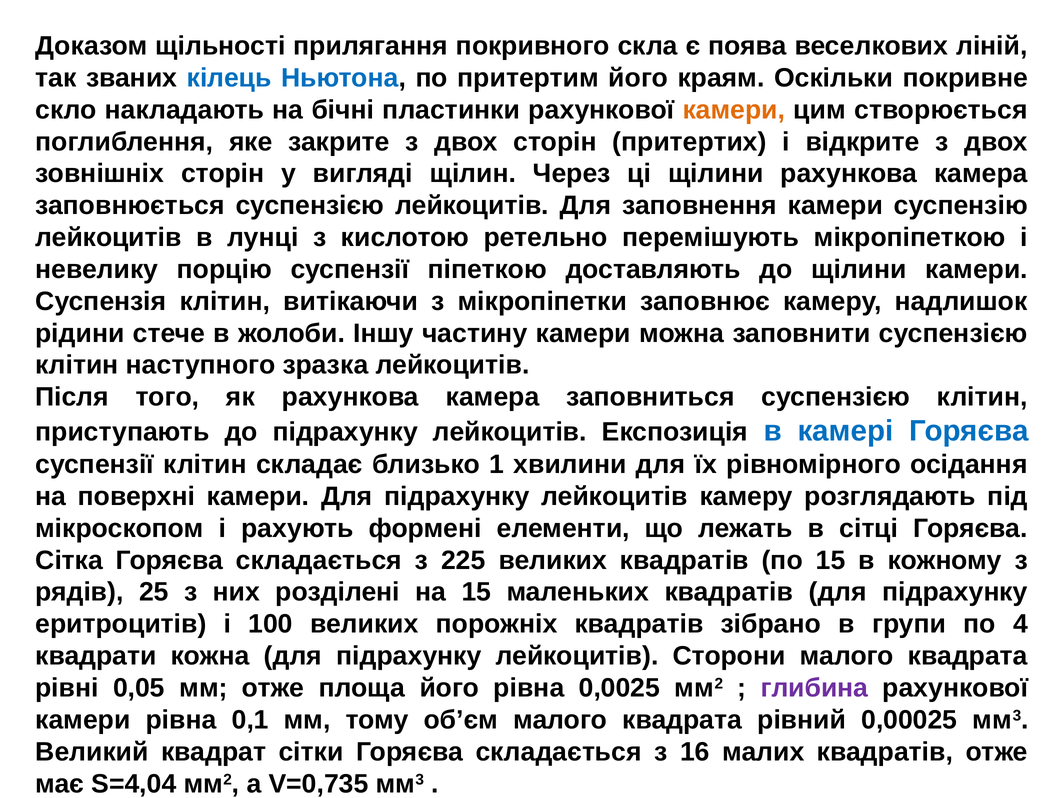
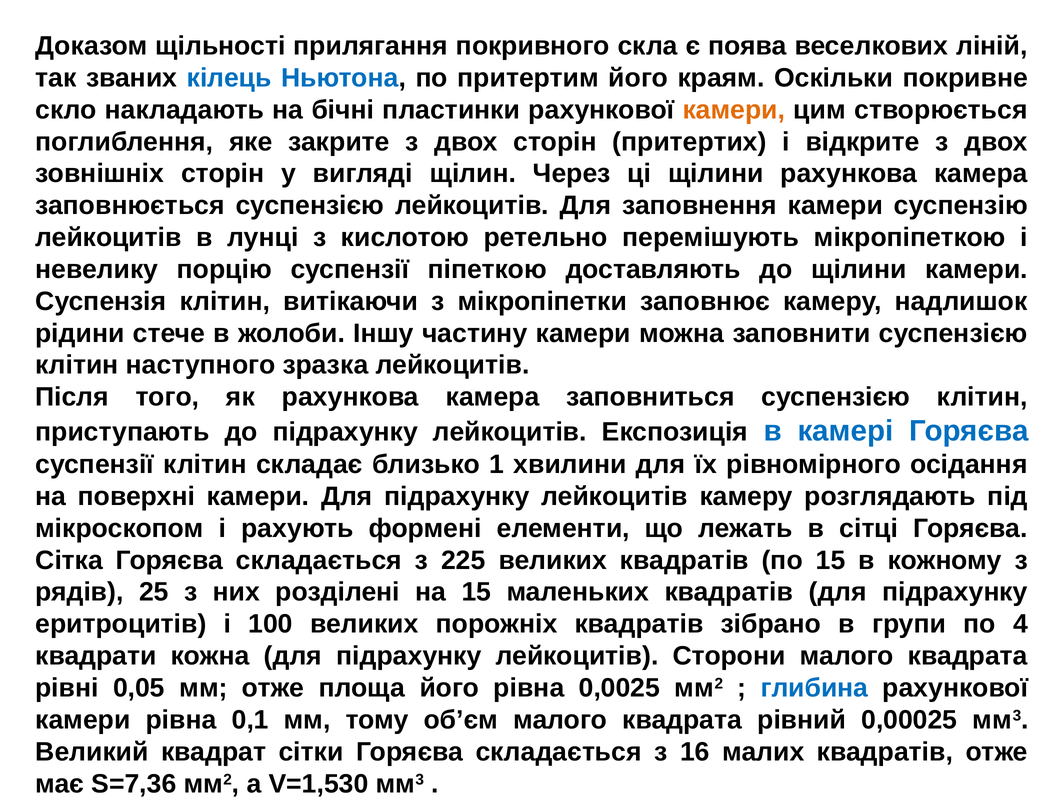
глибина colour: purple -> blue (814, 688)
S=4,04: S=4,04 -> S=7,36 (134, 784)
V=0,735: V=0,735 -> V=1,530 (319, 784)
